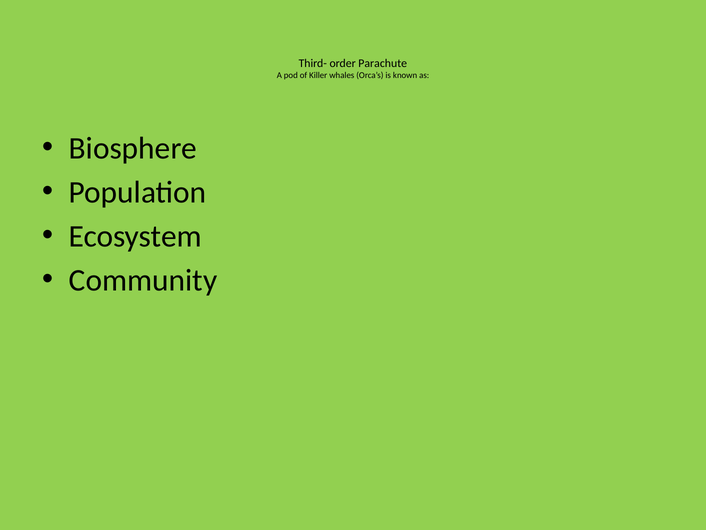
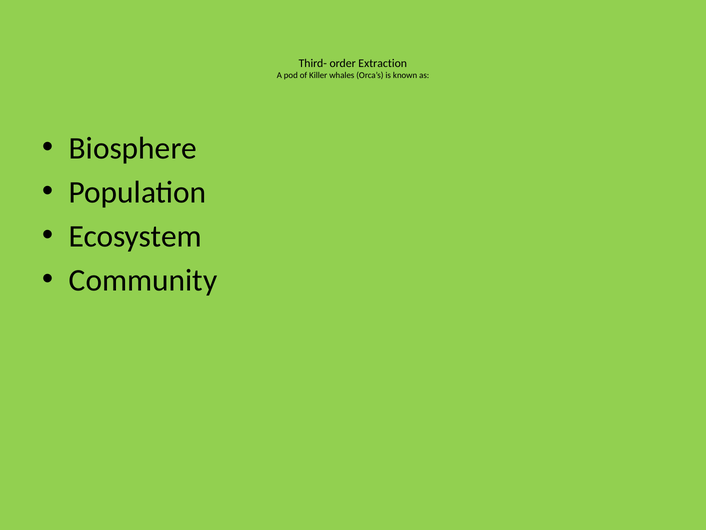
Parachute: Parachute -> Extraction (383, 63)
